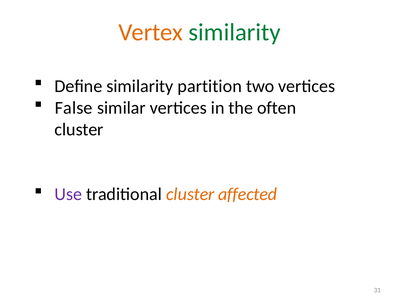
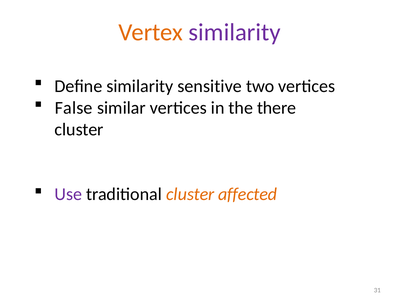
similarity colour: green -> purple (235, 32)
partition: partition -> sensitive (210, 86)
often: often -> there (277, 108)
